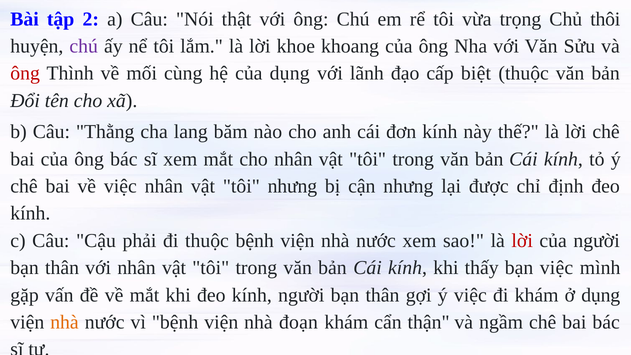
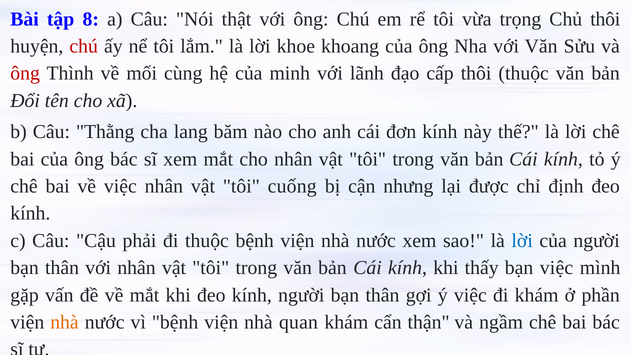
2: 2 -> 8 (91, 19)
chú colour: purple -> red (84, 46)
của dụng: dụng -> minh (290, 73)
cấp biệt: biệt -> thôi (476, 73)
tôi nhưng: nhưng -> cuống (292, 186)
lời colour: red -> blue (522, 241)
ở dụng: dụng -> phần (601, 295)
đoạn: đoạn -> quan (299, 322)
